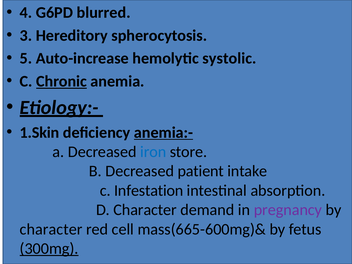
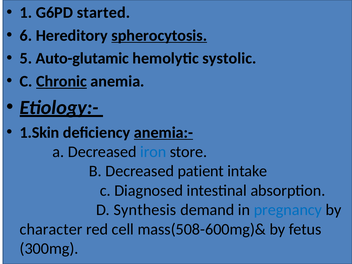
4: 4 -> 1 (26, 13)
blurred: blurred -> started (104, 13)
3: 3 -> 6 (26, 35)
spherocytosis underline: none -> present (159, 35)
Auto-increase: Auto-increase -> Auto-glutamic (82, 58)
Infestation: Infestation -> Diagnosed (149, 191)
D Character: Character -> Synthesis (145, 210)
pregnancy colour: purple -> blue (288, 210)
mass(665-600mg)&: mass(665-600mg)& -> mass(508-600mg)& (202, 229)
300mg underline: present -> none (49, 249)
